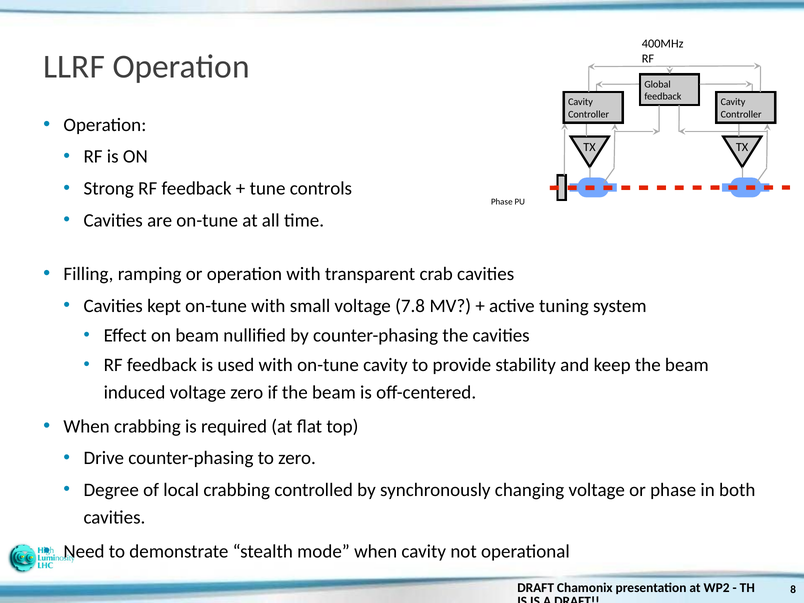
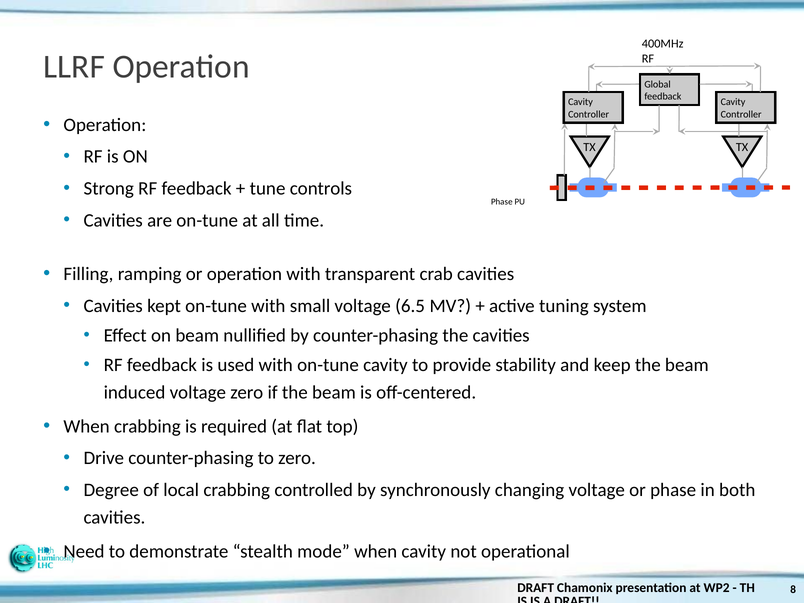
7.8: 7.8 -> 6.5 (410, 306)
